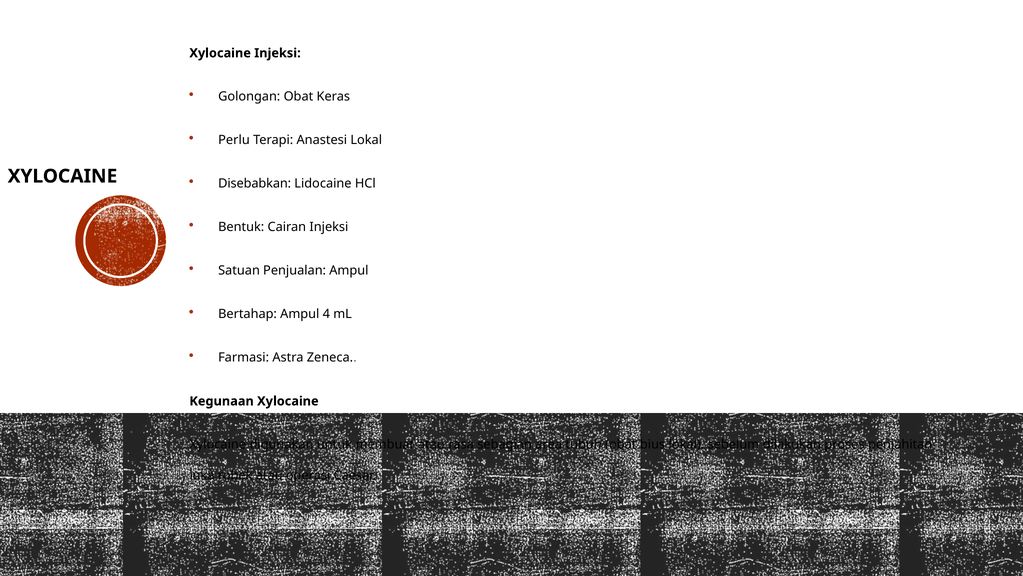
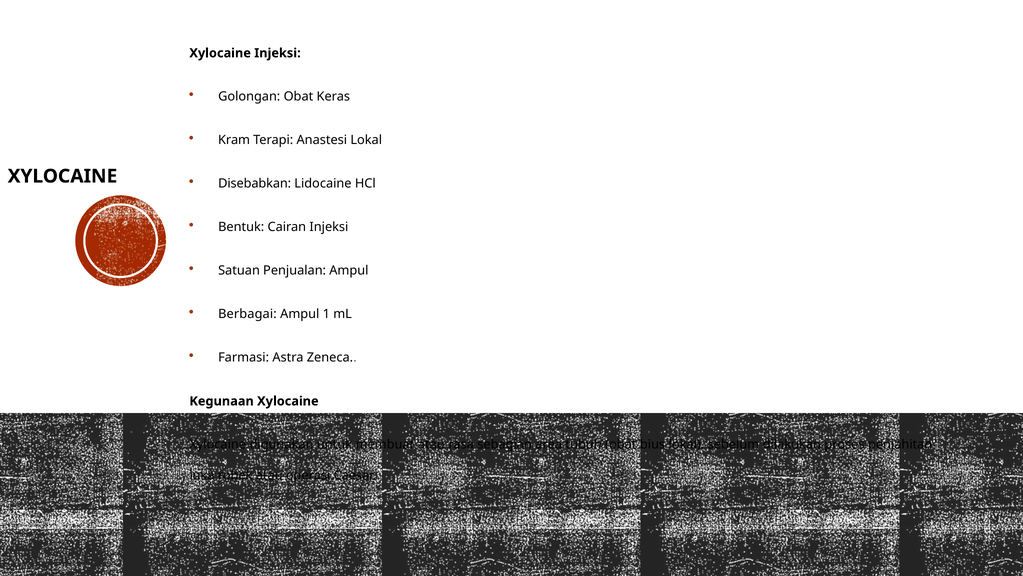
Perlu: Perlu -> Kram (234, 140)
Bertahap: Bertahap -> Berbagai (247, 314)
4: 4 -> 1 (326, 314)
